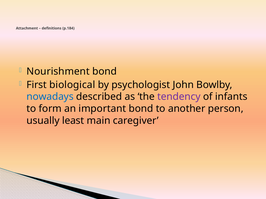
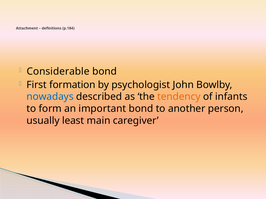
Nourishment: Nourishment -> Considerable (58, 72)
biological: biological -> formation (72, 85)
tendency colour: purple -> orange (179, 97)
